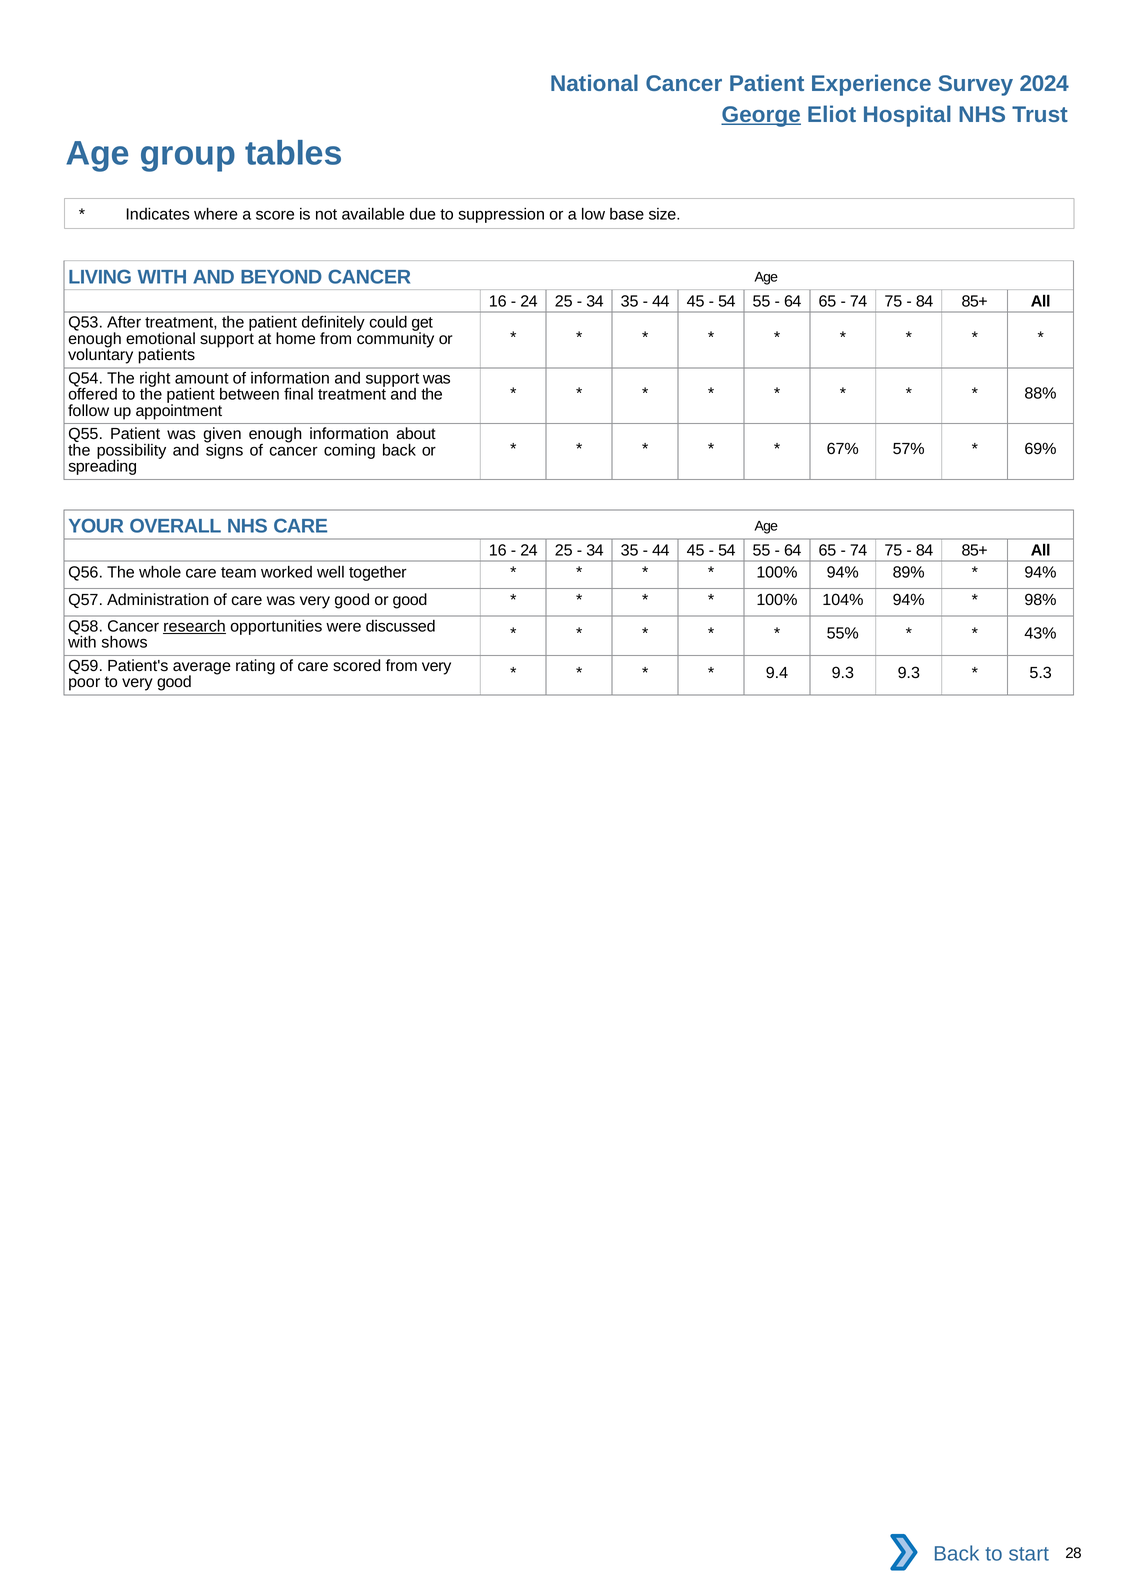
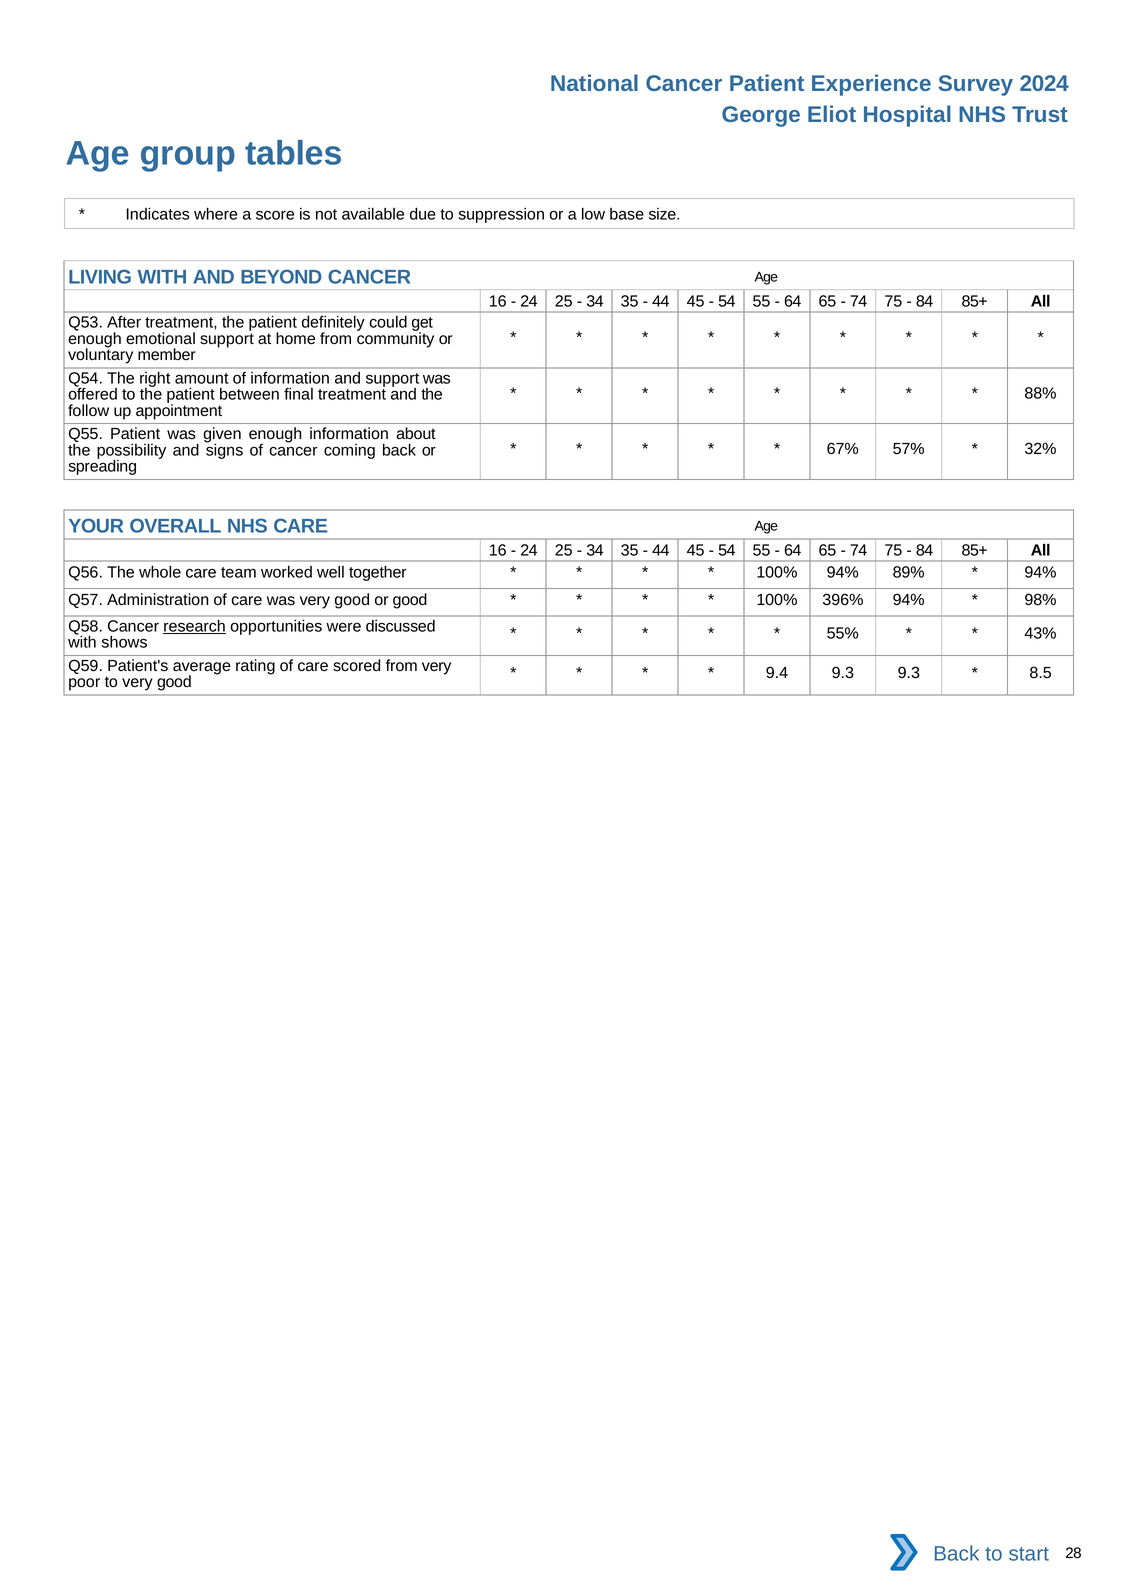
George underline: present -> none (761, 115)
patients: patients -> member (167, 355)
69%: 69% -> 32% (1040, 449)
104%: 104% -> 396% (843, 600)
5.3: 5.3 -> 8.5 (1041, 673)
